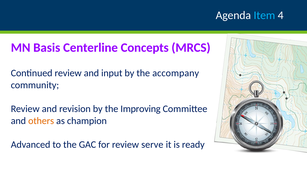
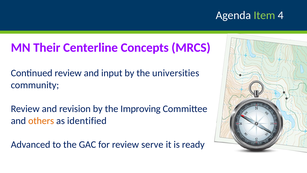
Item colour: light blue -> light green (264, 15)
Basis: Basis -> Their (47, 48)
accompany: accompany -> universities (176, 73)
champion: champion -> identified (87, 121)
